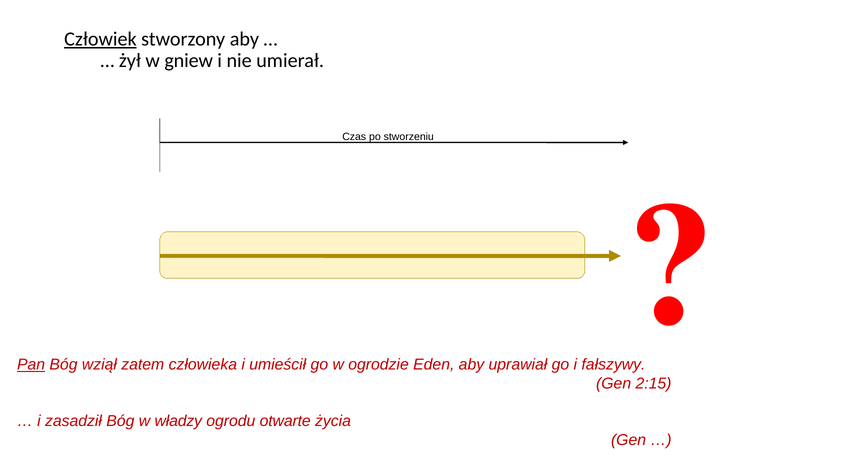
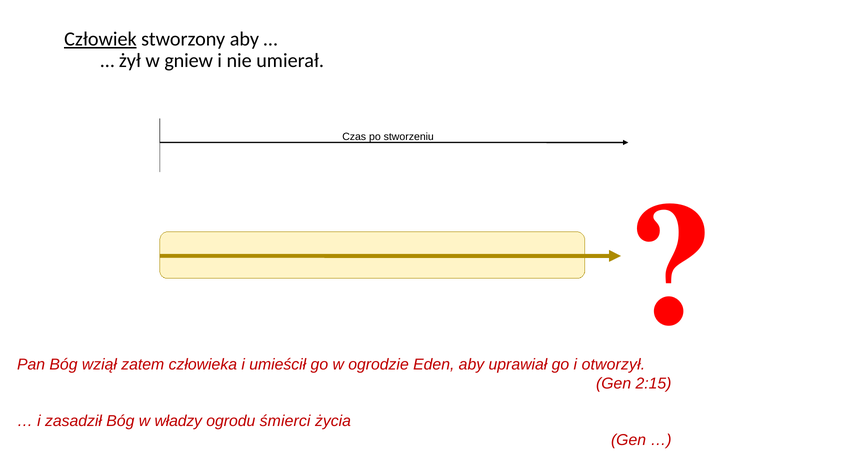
Pan underline: present -> none (31, 365)
fałszywy: fałszywy -> otworzył (613, 365)
otwarte: otwarte -> śmierci (285, 422)
